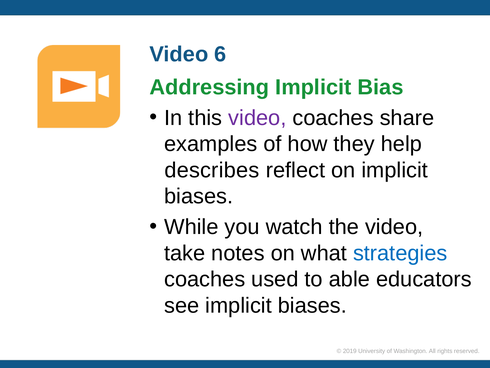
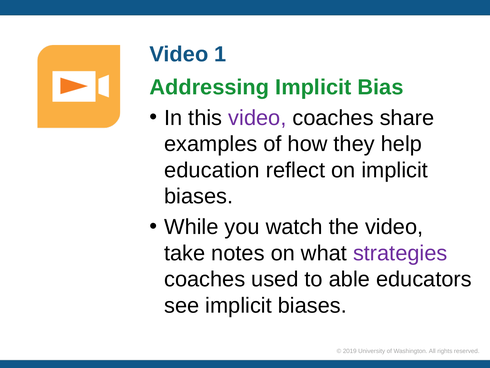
6: 6 -> 1 (220, 54)
describes: describes -> education (212, 170)
strategies colour: blue -> purple (400, 253)
